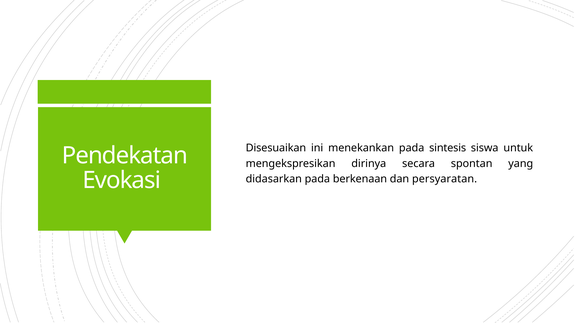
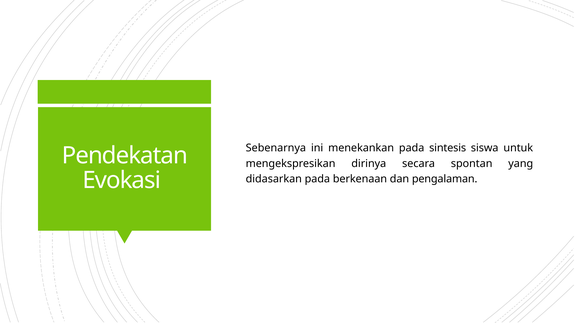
Disesuaikan: Disesuaikan -> Sebenarnya (276, 148)
persyaratan: persyaratan -> pengalaman (445, 179)
